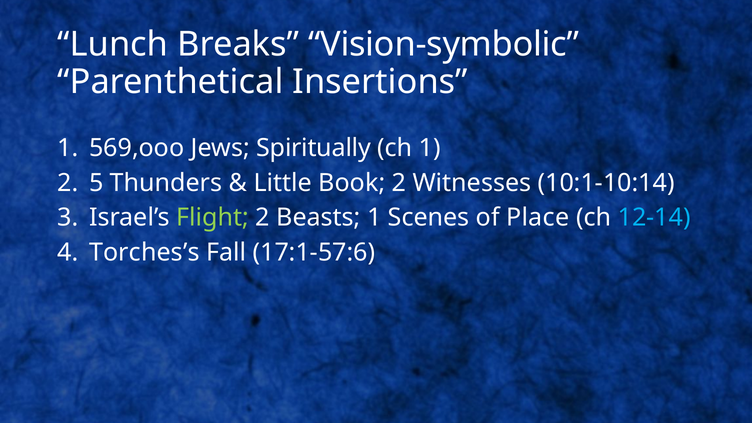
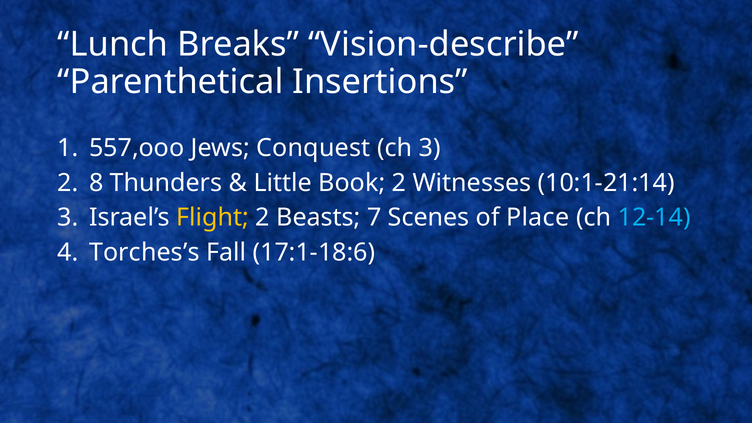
Vision-symbolic: Vision-symbolic -> Vision-describe (443, 45)
569,ooo: 569,ooo -> 557,ooo (137, 148)
Spiritually: Spiritually -> Conquest (313, 148)
ch 1: 1 -> 3 (430, 148)
5: 5 -> 8 (96, 183)
10:1-10:14: 10:1-10:14 -> 10:1-21:14 (606, 183)
Flight colour: light green -> yellow (213, 218)
Beasts 1: 1 -> 7 (374, 218)
17:1-57:6: 17:1-57:6 -> 17:1-18:6 (314, 253)
